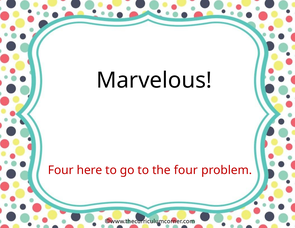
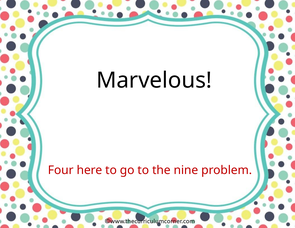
the four: four -> nine (186, 170)
